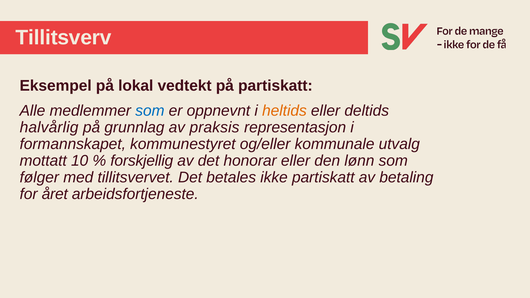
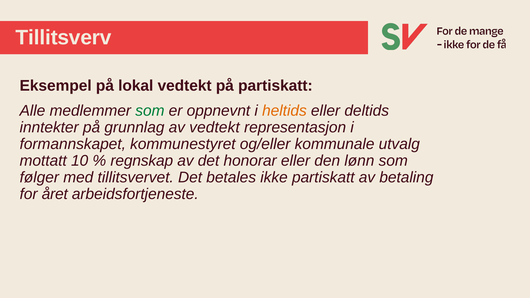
som colour: blue -> green (150, 111)
halvårlig: halvårlig -> inntekter (49, 127)
av praksis: praksis -> vedtekt (214, 127)
forskjellig: forskjellig -> regnskap (142, 161)
